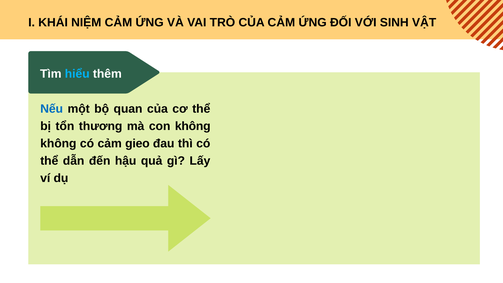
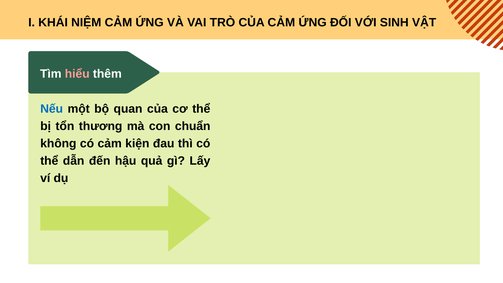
hiểu colour: light blue -> pink (77, 74)
con không: không -> chuẩn (193, 126)
gieo: gieo -> kiện (137, 144)
